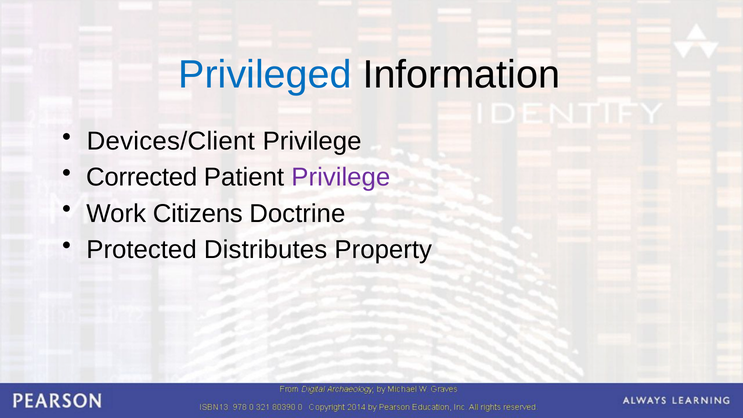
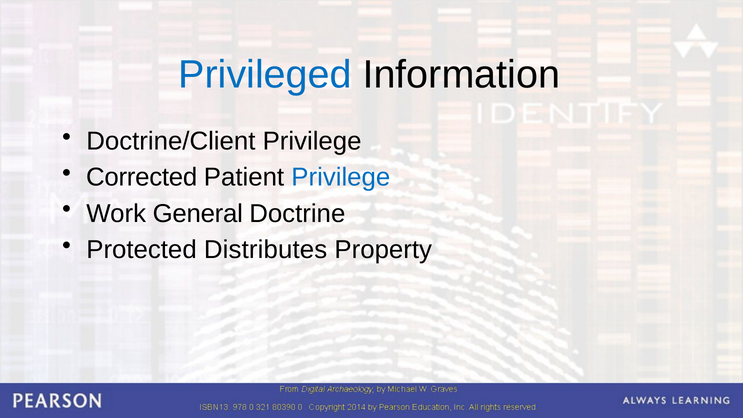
Devices/Client: Devices/Client -> Doctrine/Client (171, 141)
Privilege colour: purple -> blue (341, 177)
Citizens: Citizens -> General (198, 213)
